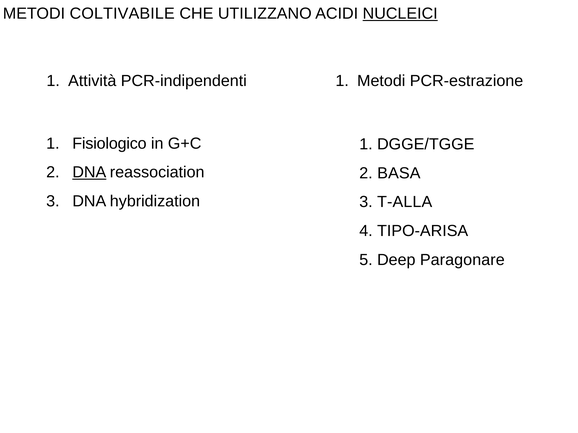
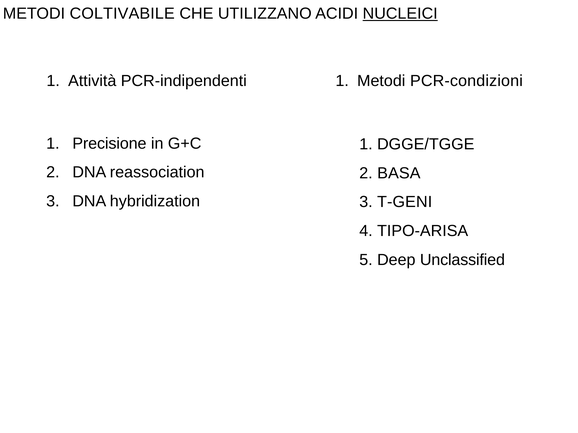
PCR-estrazione: PCR-estrazione -> PCR-condizioni (466, 81)
Fisiologico: Fisiologico -> Precisione (109, 144)
DNA underline: present -> none (89, 173)
T-ALLA: T-ALLA -> T-GENI (405, 202)
Paragonare: Paragonare -> Unclassified (462, 260)
